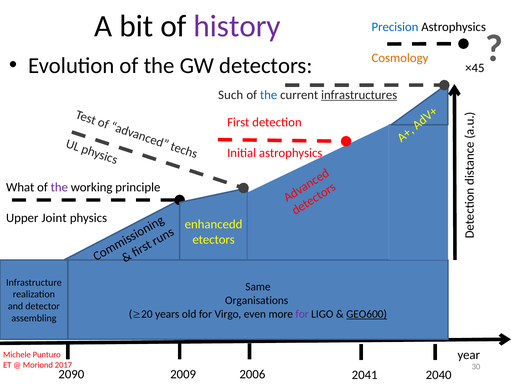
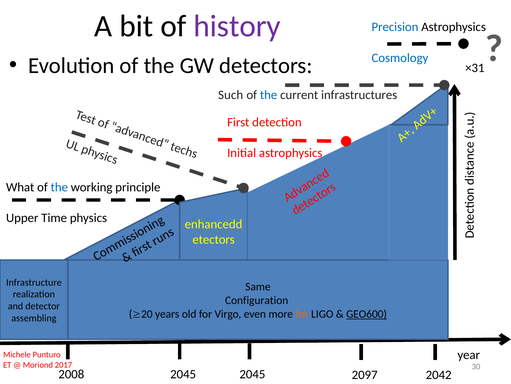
Cosmology colour: orange -> blue (400, 58)
×45: ×45 -> ×31 (475, 68)
infrastructures underline: present -> none (359, 95)
the colour: purple -> blue (59, 187)
Joint: Joint -> Time (54, 218)
Organisations: Organisations -> Configuration (257, 300)
for colour: purple -> orange (302, 313)
2090: 2090 -> 2008 (71, 374)
2009: 2009 -> 2045 (183, 374)
2006: 2006 -> 2045 (252, 374)
2041: 2041 -> 2097 (365, 374)
2040: 2040 -> 2042 (439, 374)
